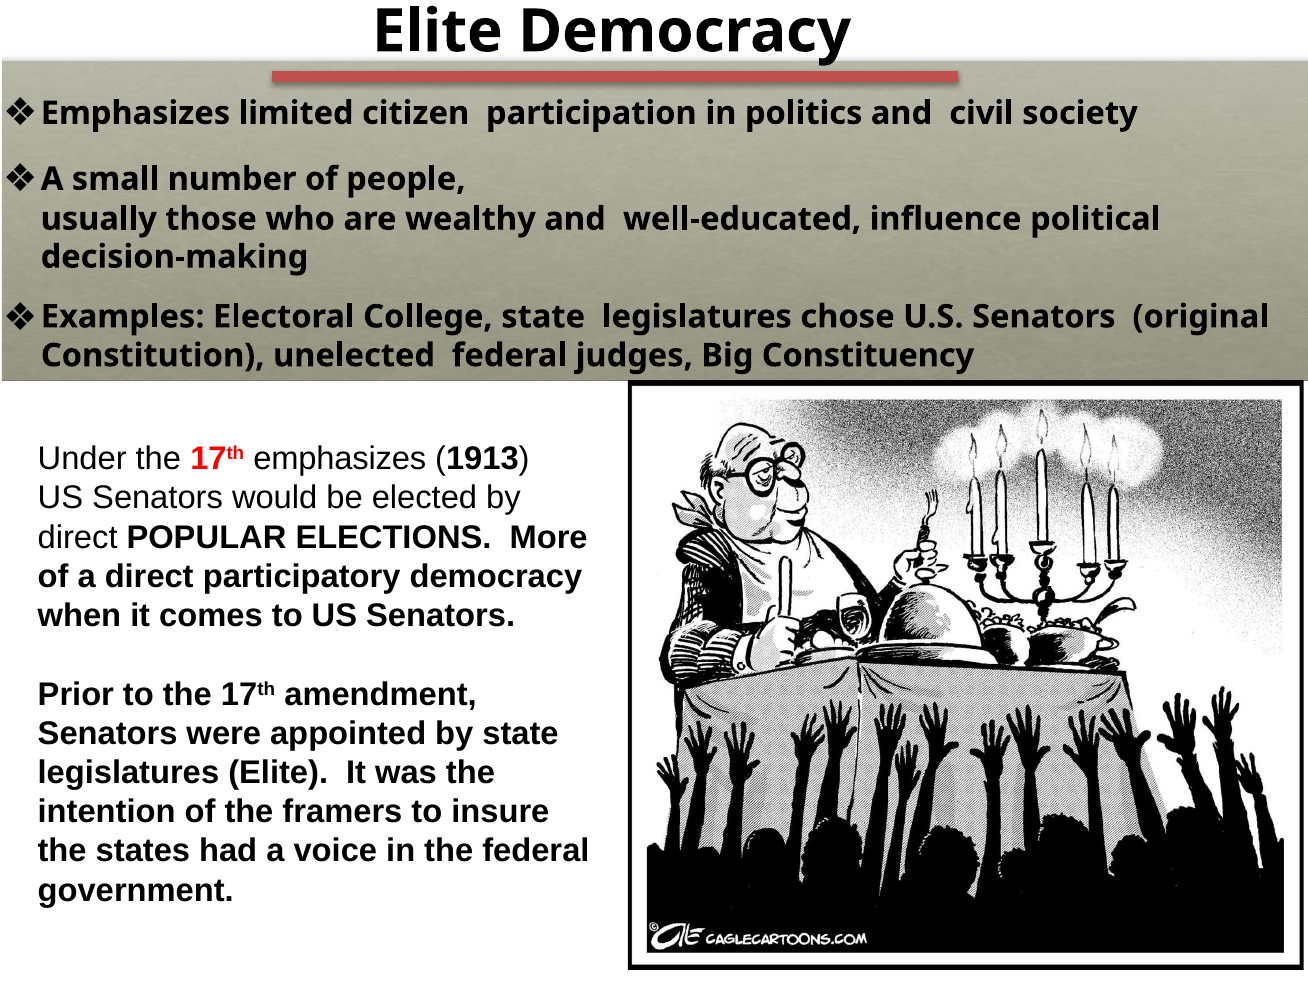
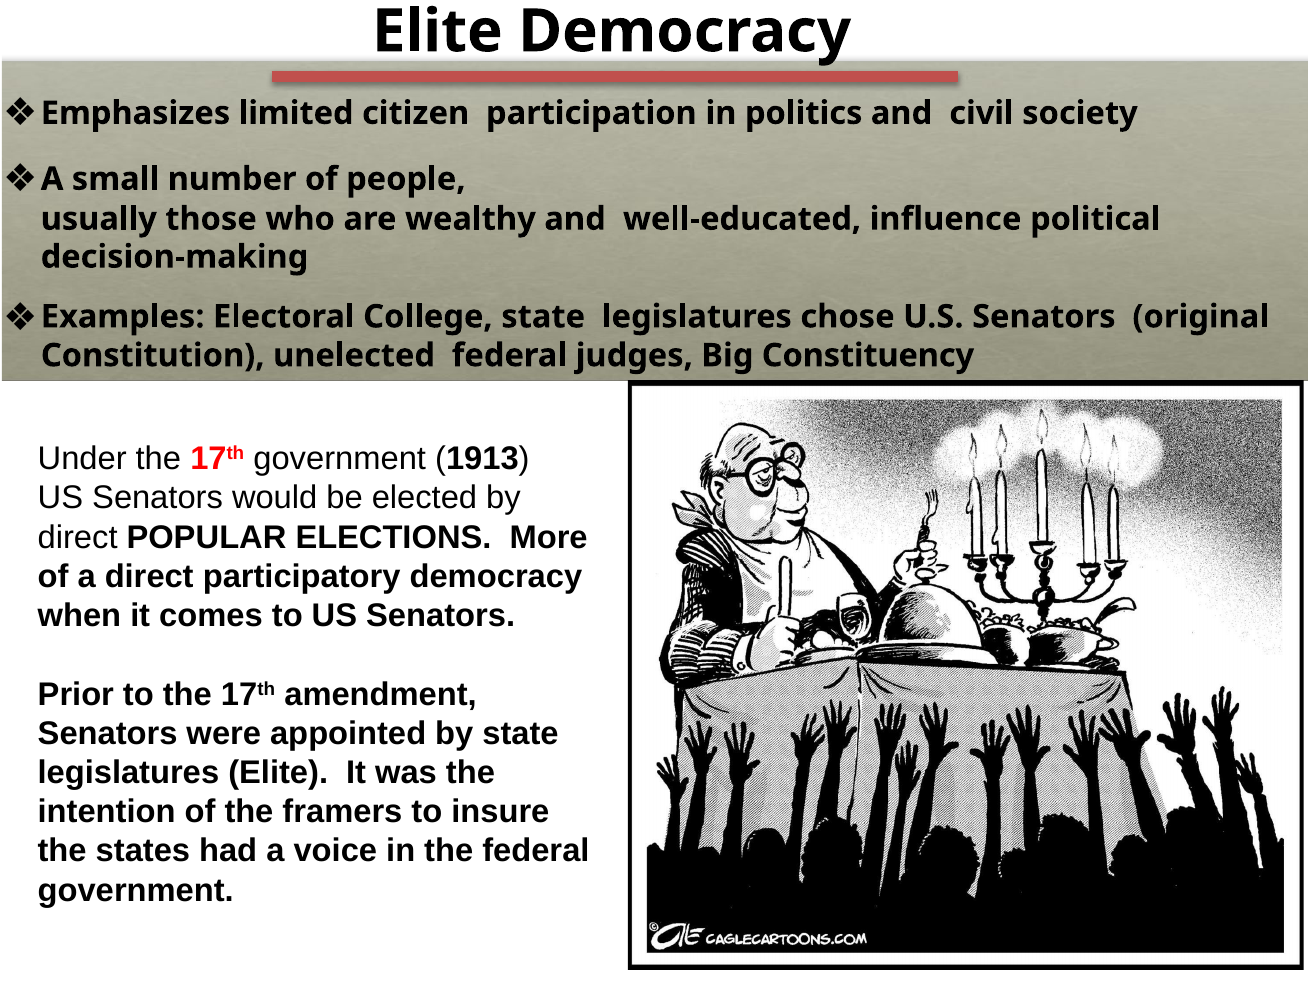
17th emphasizes: emphasizes -> government (340, 459)
